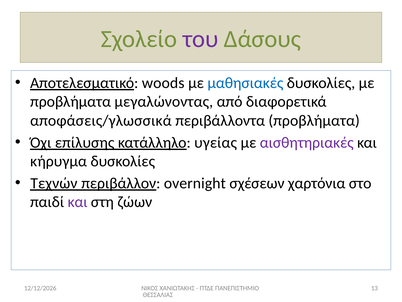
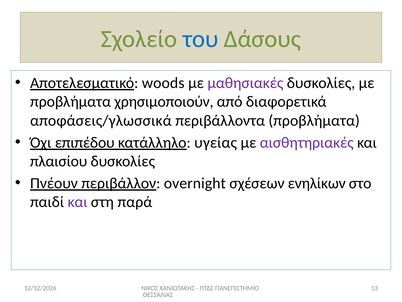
του colour: purple -> blue (201, 39)
μαθησιακές colour: blue -> purple (245, 83)
μεγαλώνοντας: μεγαλώνοντας -> χρησιμοποιούν (164, 102)
επίλυσης: επίλυσης -> επιπέδου (85, 142)
κήρυγμα: κήρυγμα -> πλαισίου (59, 161)
Τεχνών: Τεχνών -> Πνέουν (54, 183)
χαρτόνια: χαρτόνια -> ενηλίκων (317, 183)
ζώων: ζώων -> παρά (135, 202)
